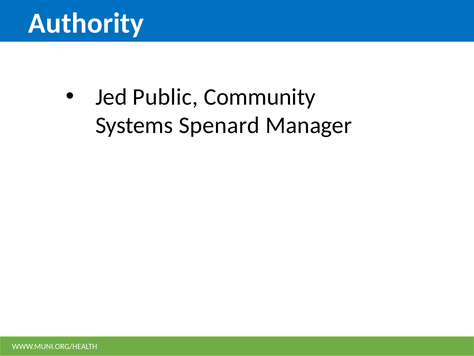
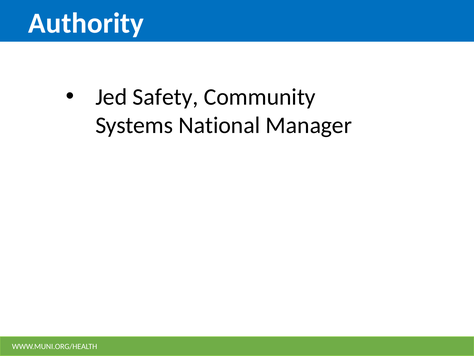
Public: Public -> Safety (165, 97)
Spenard: Spenard -> National (219, 125)
